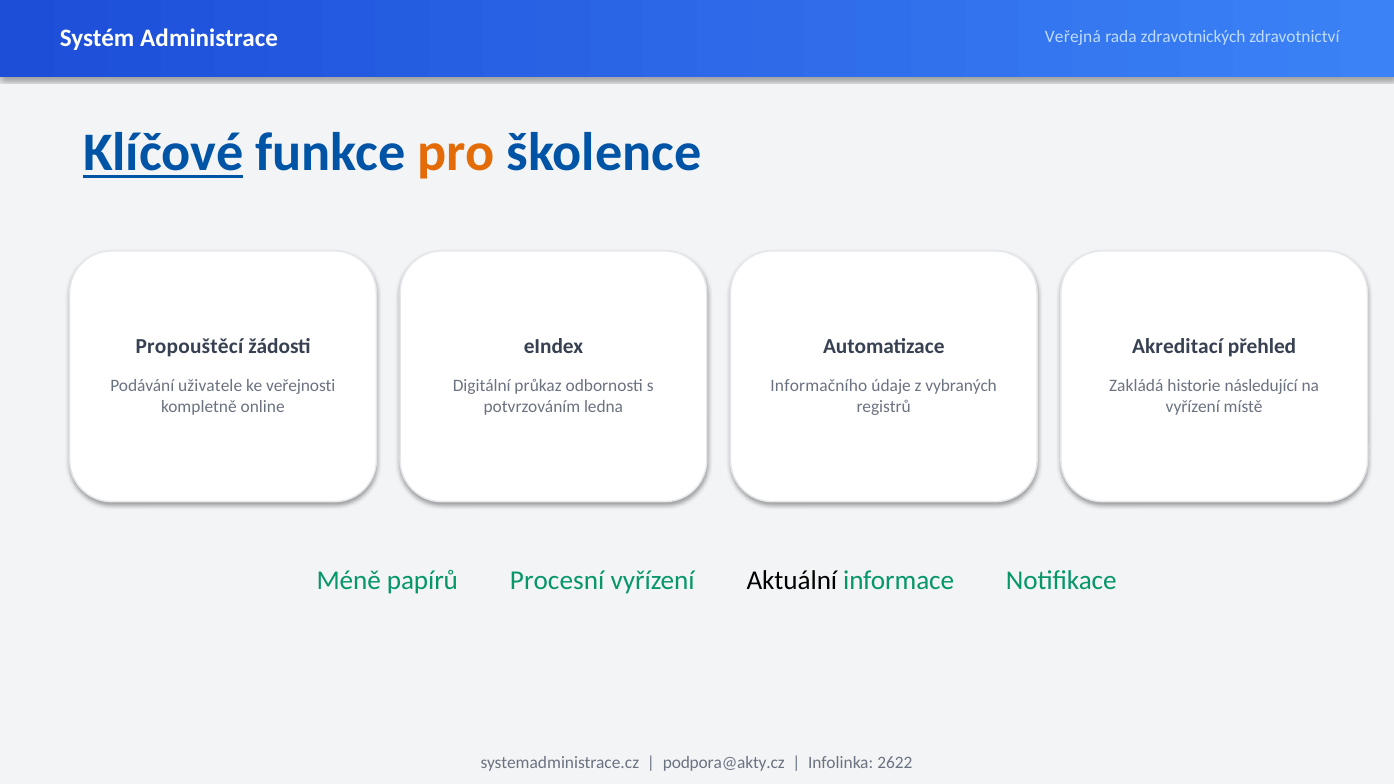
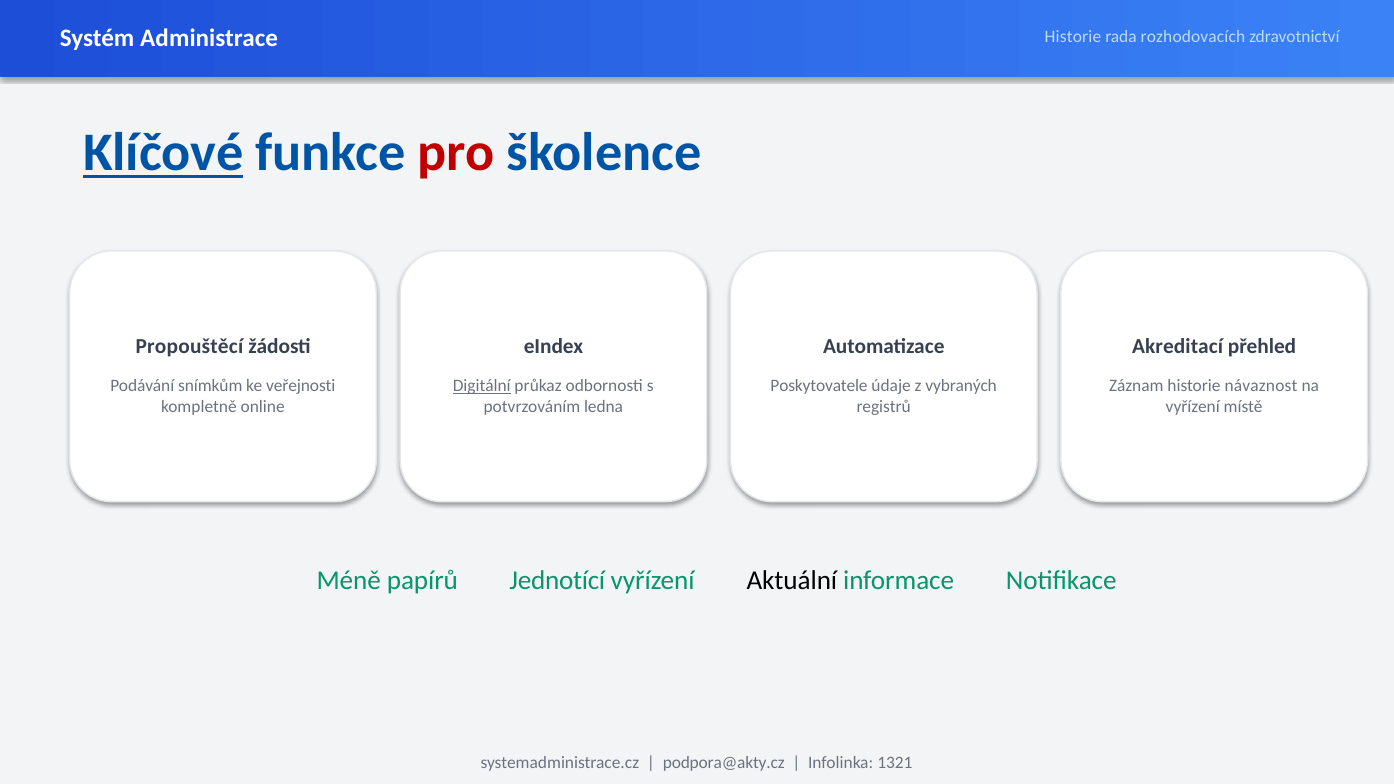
Administrace Veřejná: Veřejná -> Historie (1073, 36)
zdravotnických: zdravotnických -> rozhodovacích (1193, 36)
pro colour: orange -> red (456, 153)
uživatele: uživatele -> snímkům (210, 386)
Digitální underline: none -> present (482, 386)
Informačního: Informačního -> Poskytovatele (819, 386)
Zakládá: Zakládá -> Záznam (1136, 386)
následující: následující -> návaznost (1261, 386)
Procesní: Procesní -> Jednotící (557, 581)
2622: 2622 -> 1321 (895, 763)
